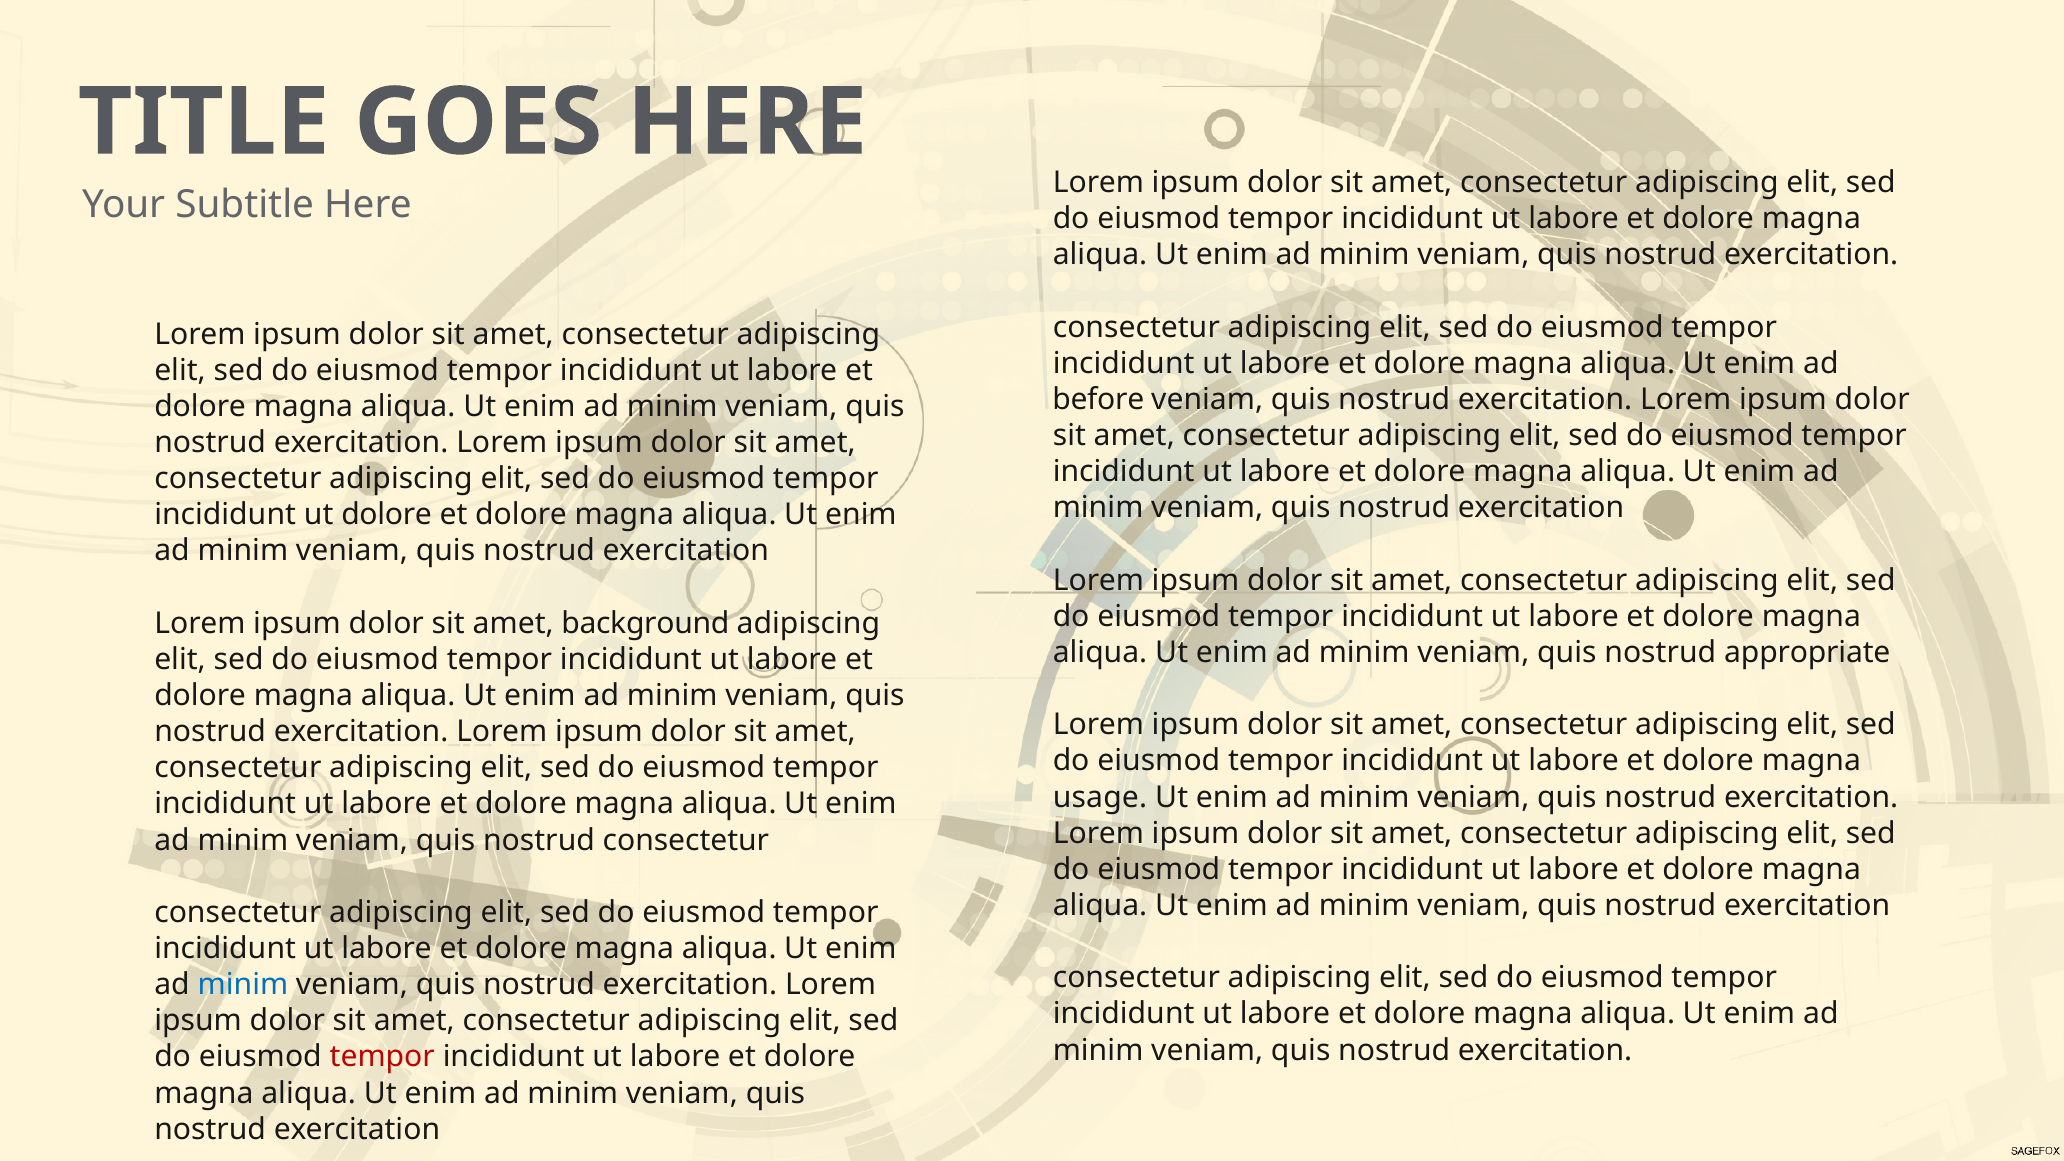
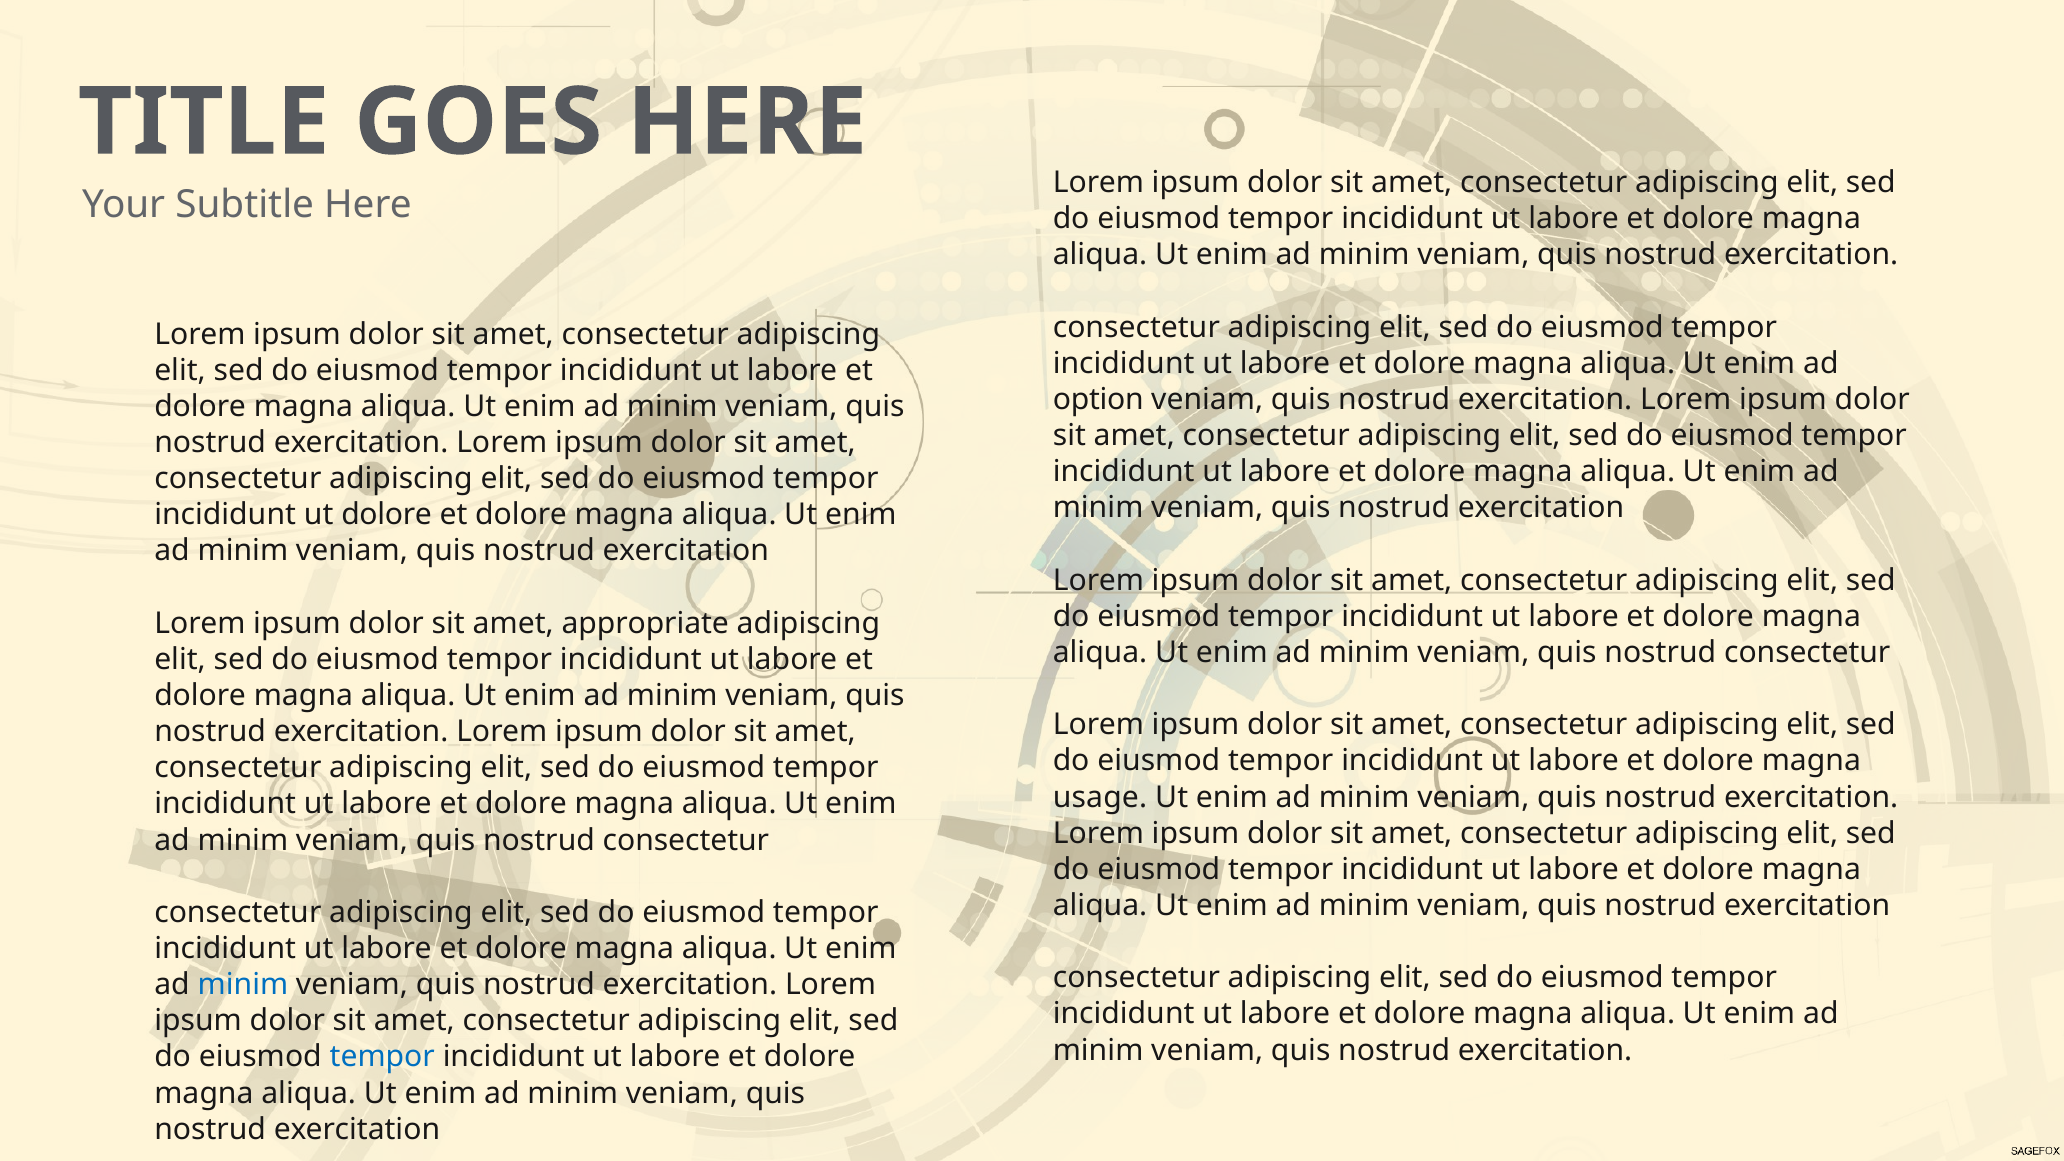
before: before -> option (1098, 400)
background: background -> appropriate (645, 623)
appropriate: appropriate -> consectetur (1807, 653)
tempor colour: red -> blue (382, 1057)
